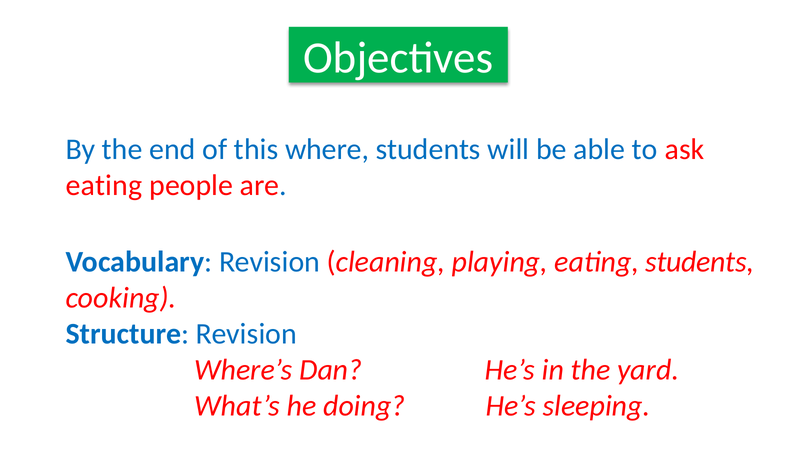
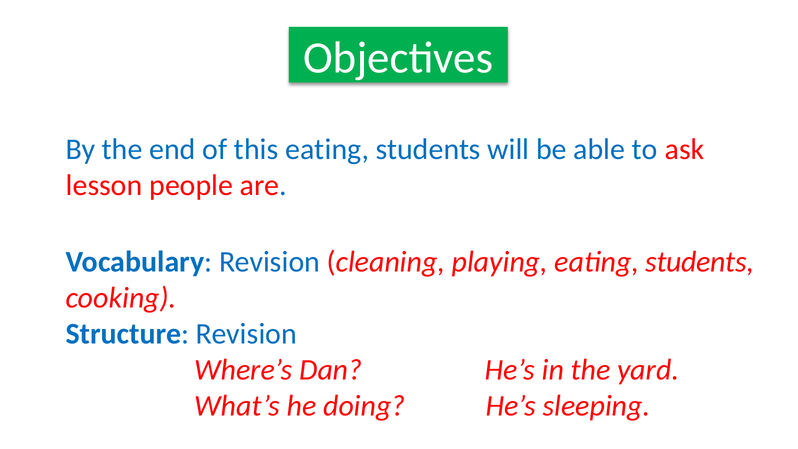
this where: where -> eating (327, 149)
eating: eating -> lesson (104, 185)
